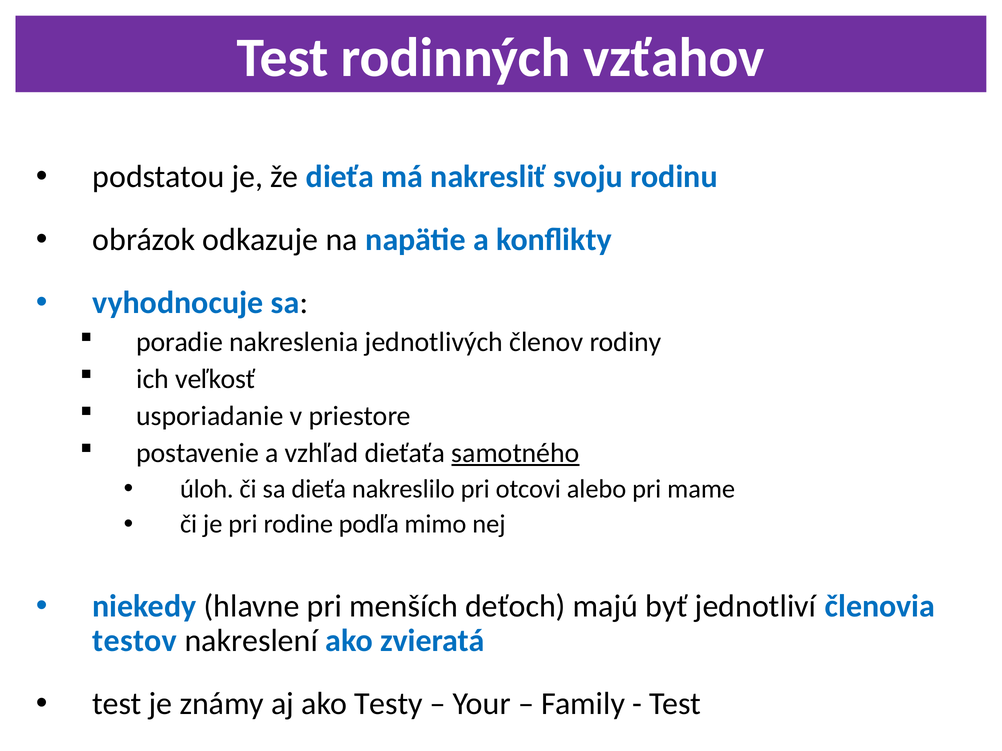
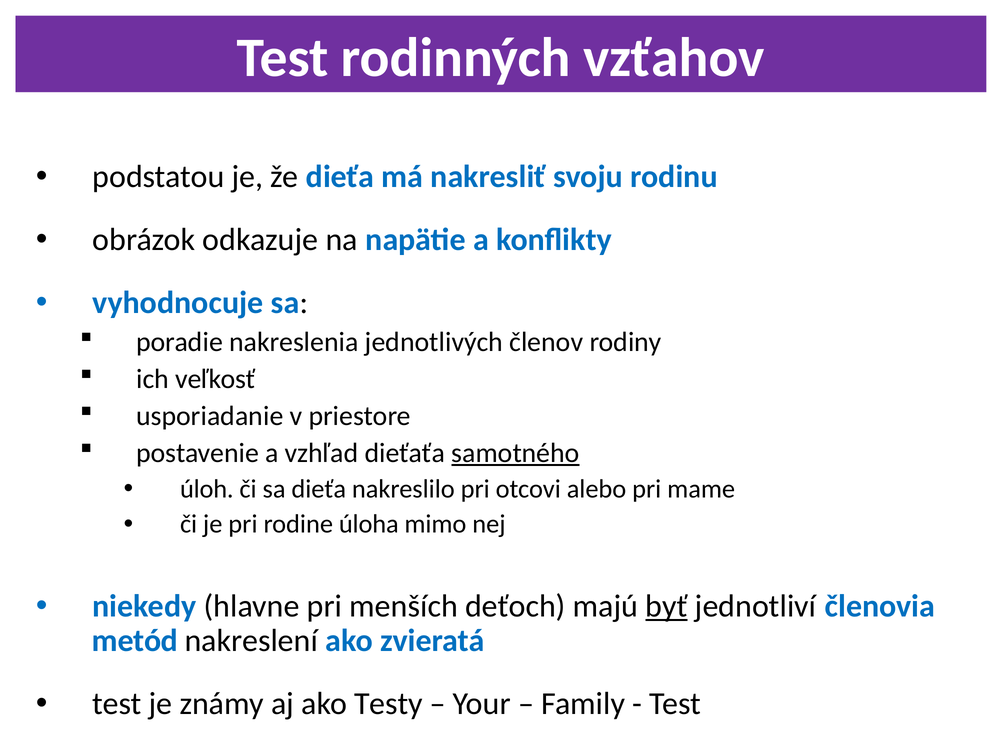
podľa: podľa -> úloha (369, 525)
byť underline: none -> present (666, 607)
testov: testov -> metód (135, 641)
